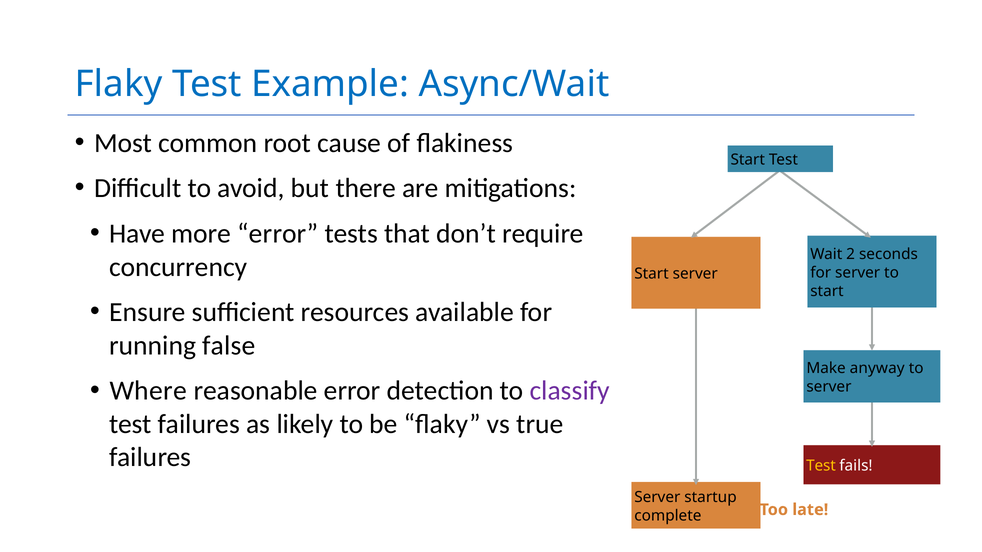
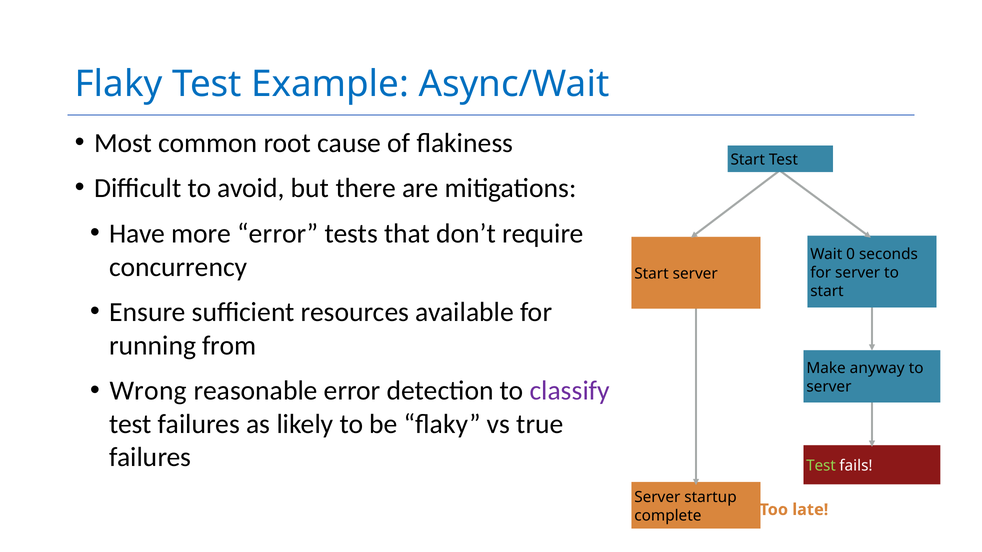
2: 2 -> 0 (851, 254)
false: false -> from (229, 346)
Where: Where -> Wrong (148, 391)
Test colour: yellow -> light green (821, 466)
